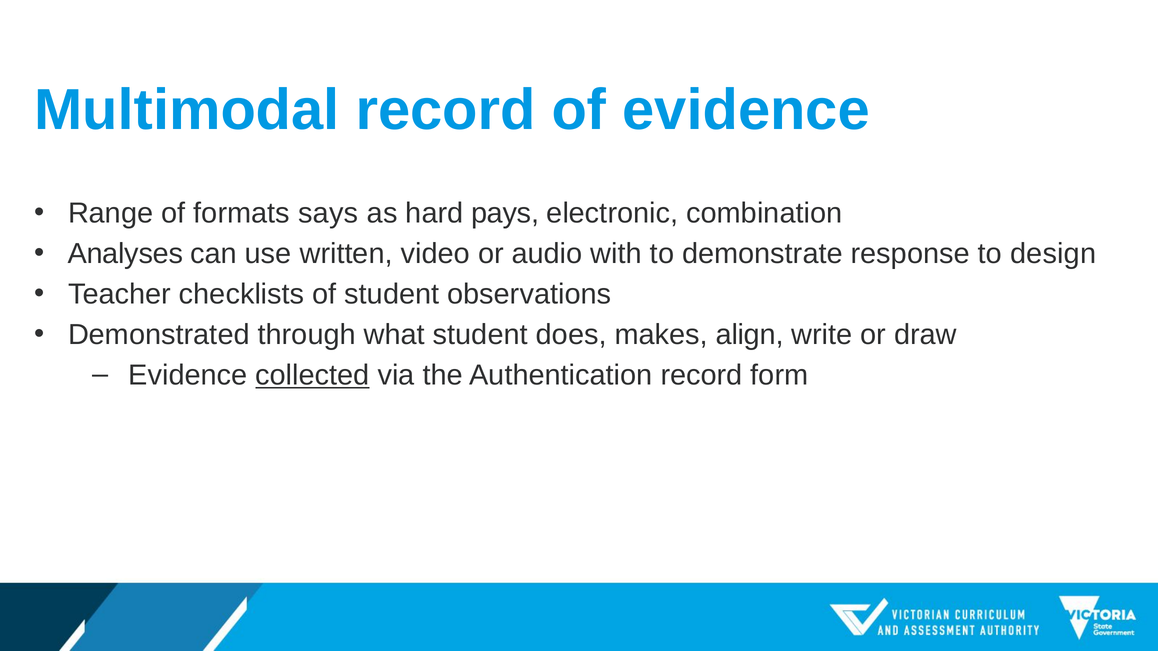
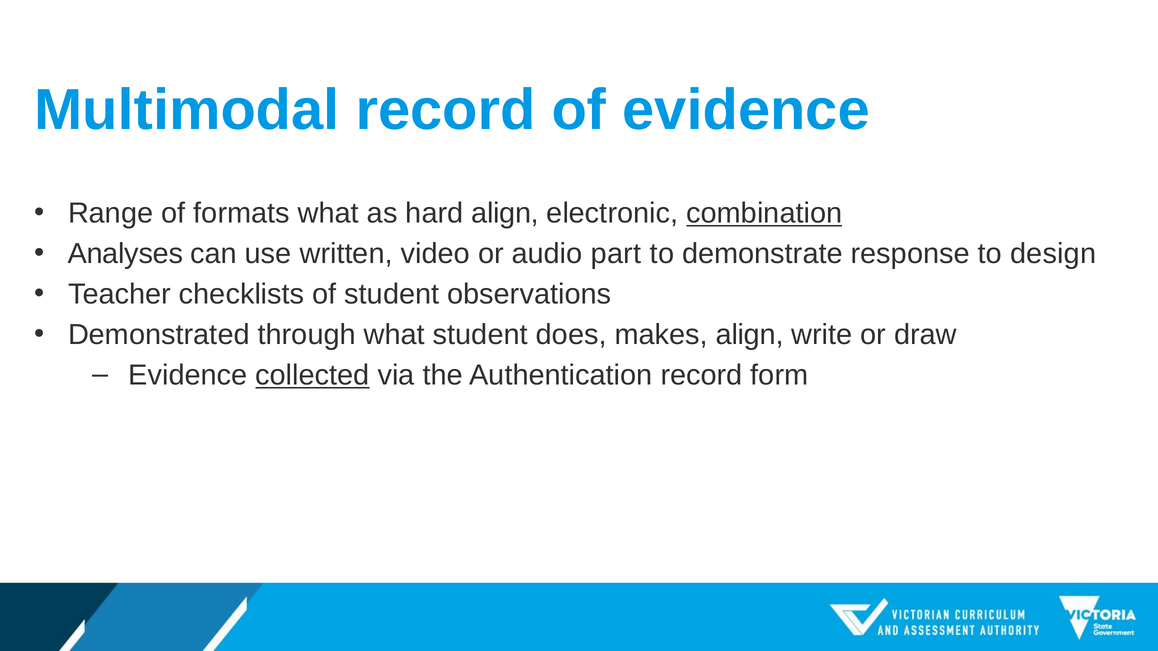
formats says: says -> what (328, 213)
hard pays: pays -> align (505, 213)
combination underline: none -> present (764, 213)
with: with -> part (616, 254)
